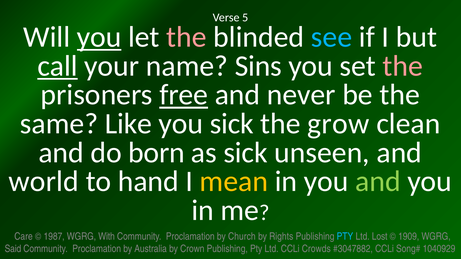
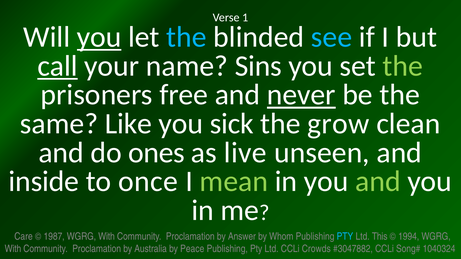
5: 5 -> 1 (245, 17)
the colour: pink -> light blue (186, 37)
the colour: pink -> light green (403, 66)
free underline: present -> none (184, 95)
never underline: none -> present (301, 95)
born: born -> ones (156, 153)
as sick: sick -> live (245, 153)
world: world -> inside (44, 182)
hand: hand -> once (148, 182)
mean colour: yellow -> light green (234, 182)
Church: Church -> Answer (242, 237)
Rights: Rights -> Whom (281, 237)
Lost: Lost -> This (380, 237)
1909: 1909 -> 1994 (409, 237)
Said: Said -> With (13, 249)
Crown: Crown -> Peace (192, 249)
1040929: 1040929 -> 1040324 (439, 249)
